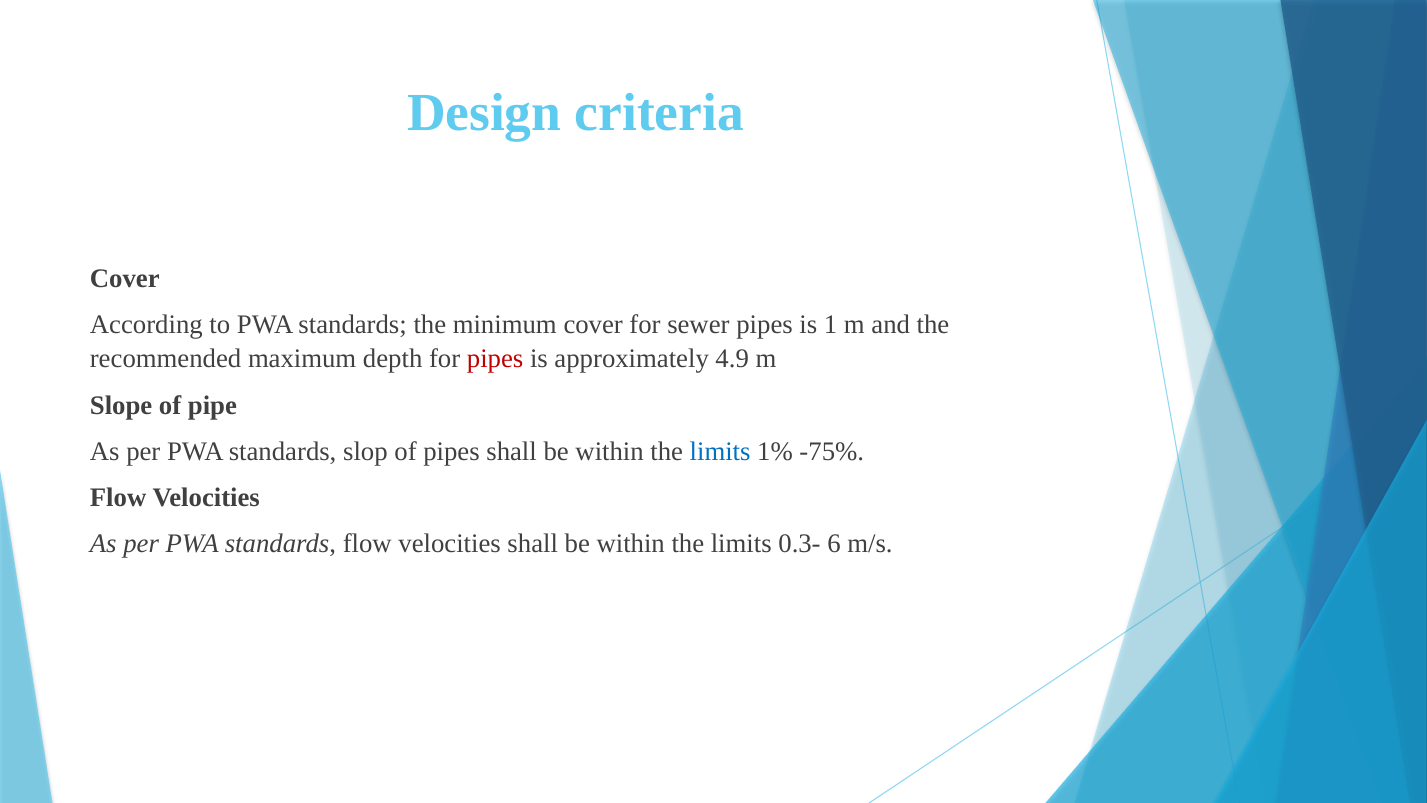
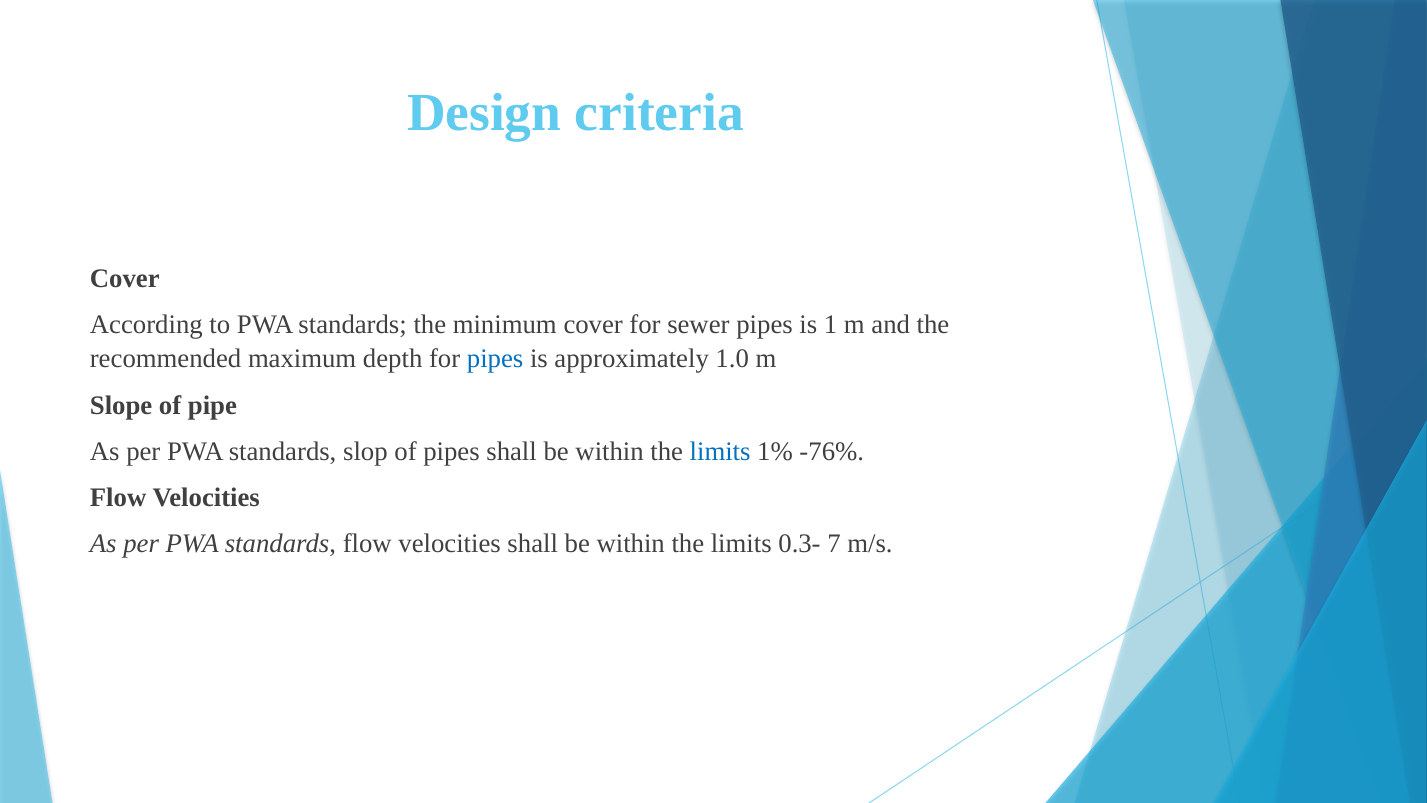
pipes colour: red -> blue (495, 359)
4.9: 4.9 -> 1.0 (732, 359)
-75%: -75% -> -76% (832, 451)
6: 6 -> 7 (834, 544)
